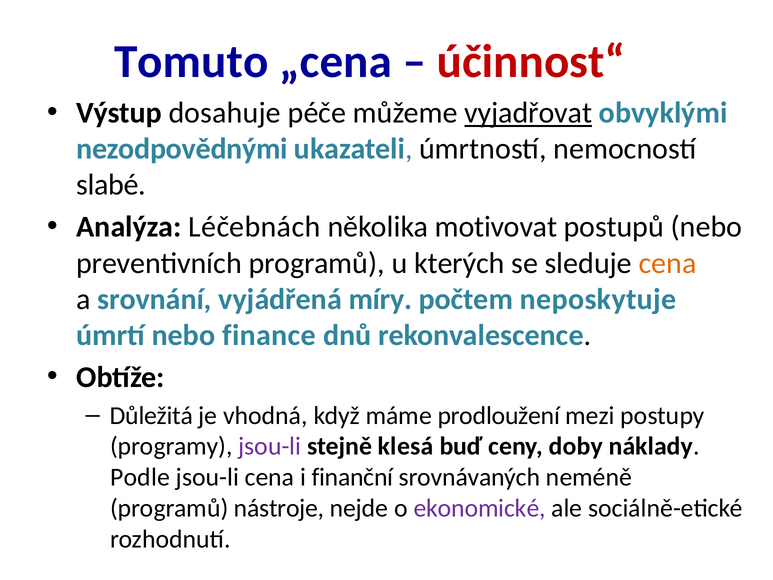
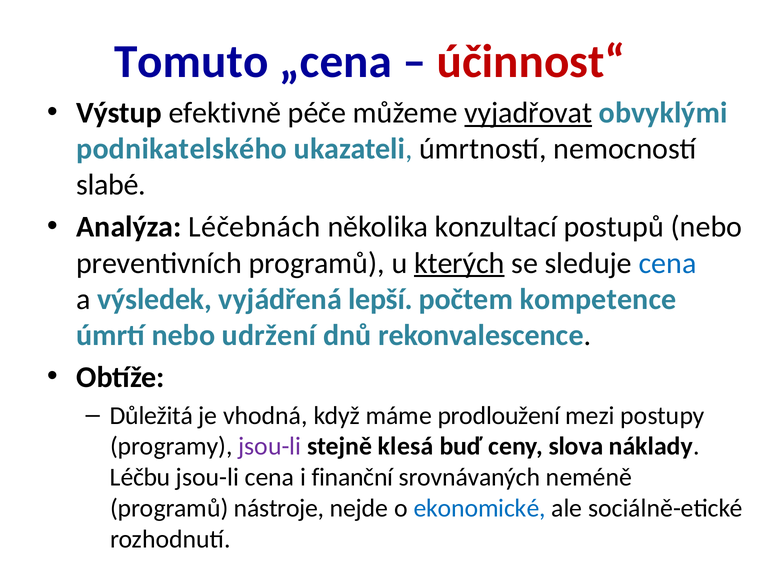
dosahuje: dosahuje -> efektivně (225, 113)
nezodpovědnými: nezodpovědnými -> podnikatelského (182, 149)
motivovat: motivovat -> konzultací (496, 227)
kterých underline: none -> present (459, 263)
cena colour: orange -> blue (668, 263)
srovnání: srovnání -> výsledek (155, 299)
míry: míry -> lepší (380, 299)
neposkytuje: neposkytuje -> kompetence (598, 299)
finance: finance -> udržení (269, 335)
doby: doby -> slova (576, 446)
Podle: Podle -> Léčbu (140, 477)
ekonomické colour: purple -> blue (480, 508)
